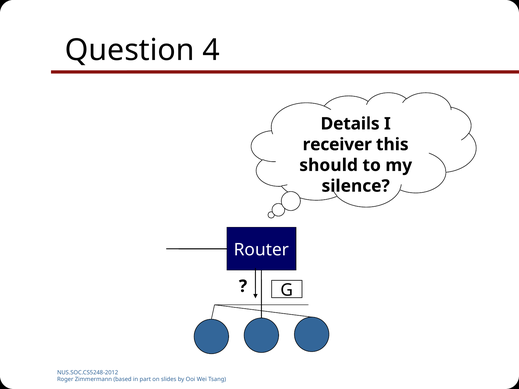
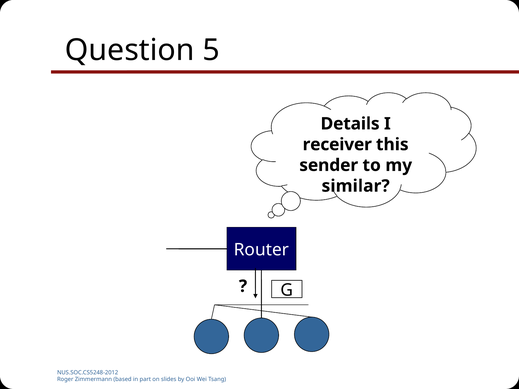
4: 4 -> 5 (211, 50)
should: should -> sender (329, 165)
silence: silence -> similar (356, 186)
